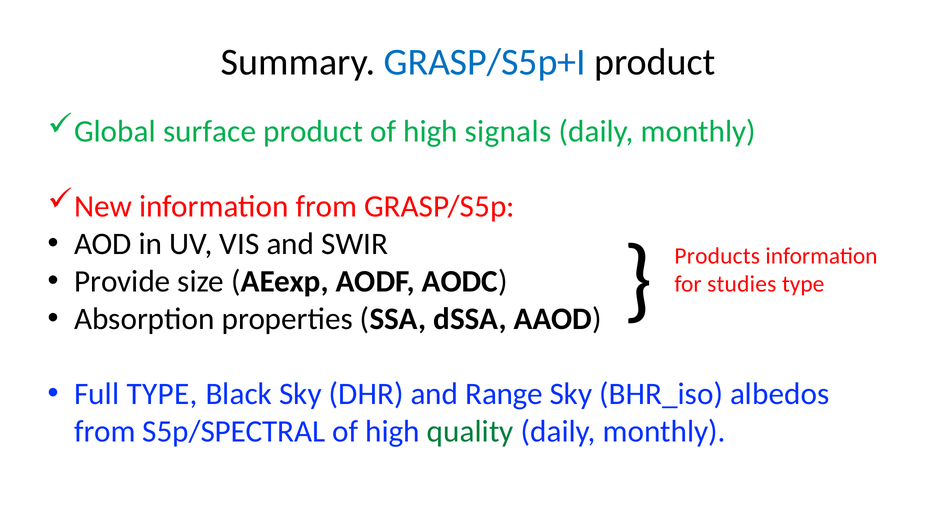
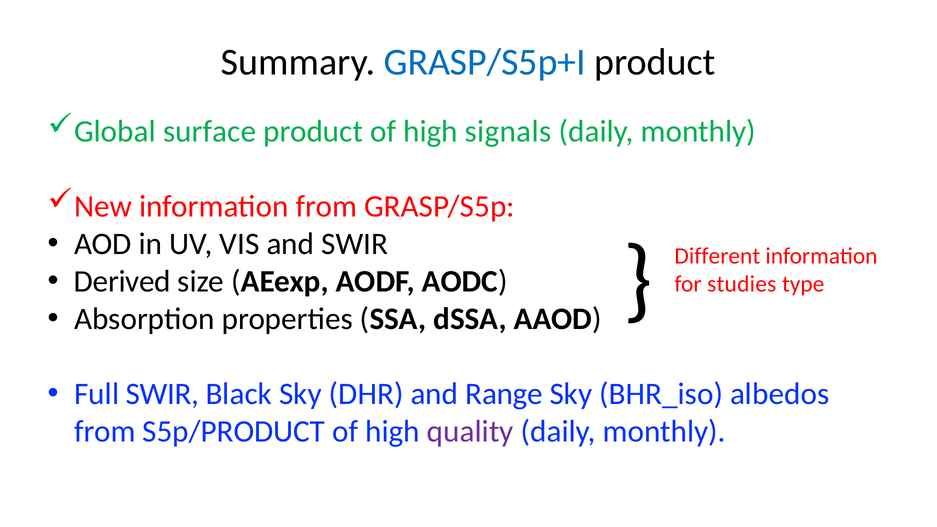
Products: Products -> Different (717, 256)
Provide: Provide -> Derived (122, 282)
Full TYPE: TYPE -> SWIR (162, 394)
S5p/SPECTRAL: S5p/SPECTRAL -> S5p/PRODUCT (234, 432)
quality colour: green -> purple (470, 432)
